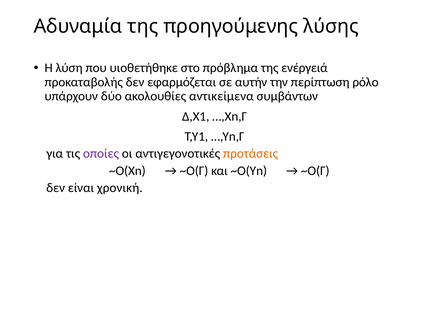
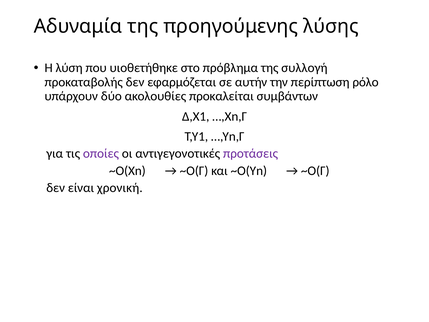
ενέργειά: ενέργειά -> συλλογή (304, 68)
αντικείμενα: αντικείμενα -> προκαλείται (221, 96)
προτάσεις colour: orange -> purple (251, 154)
